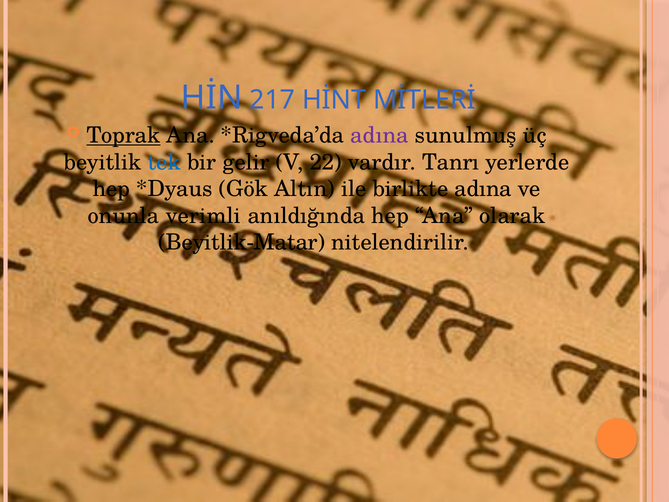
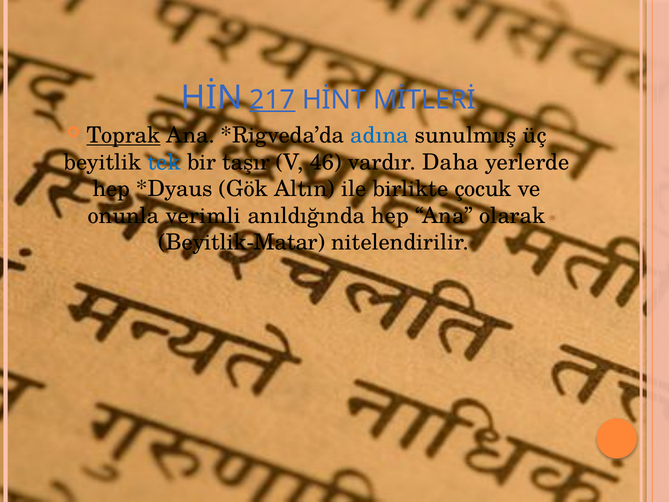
217 underline: none -> present (272, 100)
adına colour: purple -> blue (380, 135)
gelir: gelir -> taşır (246, 162)
22: 22 -> 46 (326, 162)
Tanrı: Tanrı -> Daha (451, 162)
birlikte adına: adına -> çocuk (483, 189)
